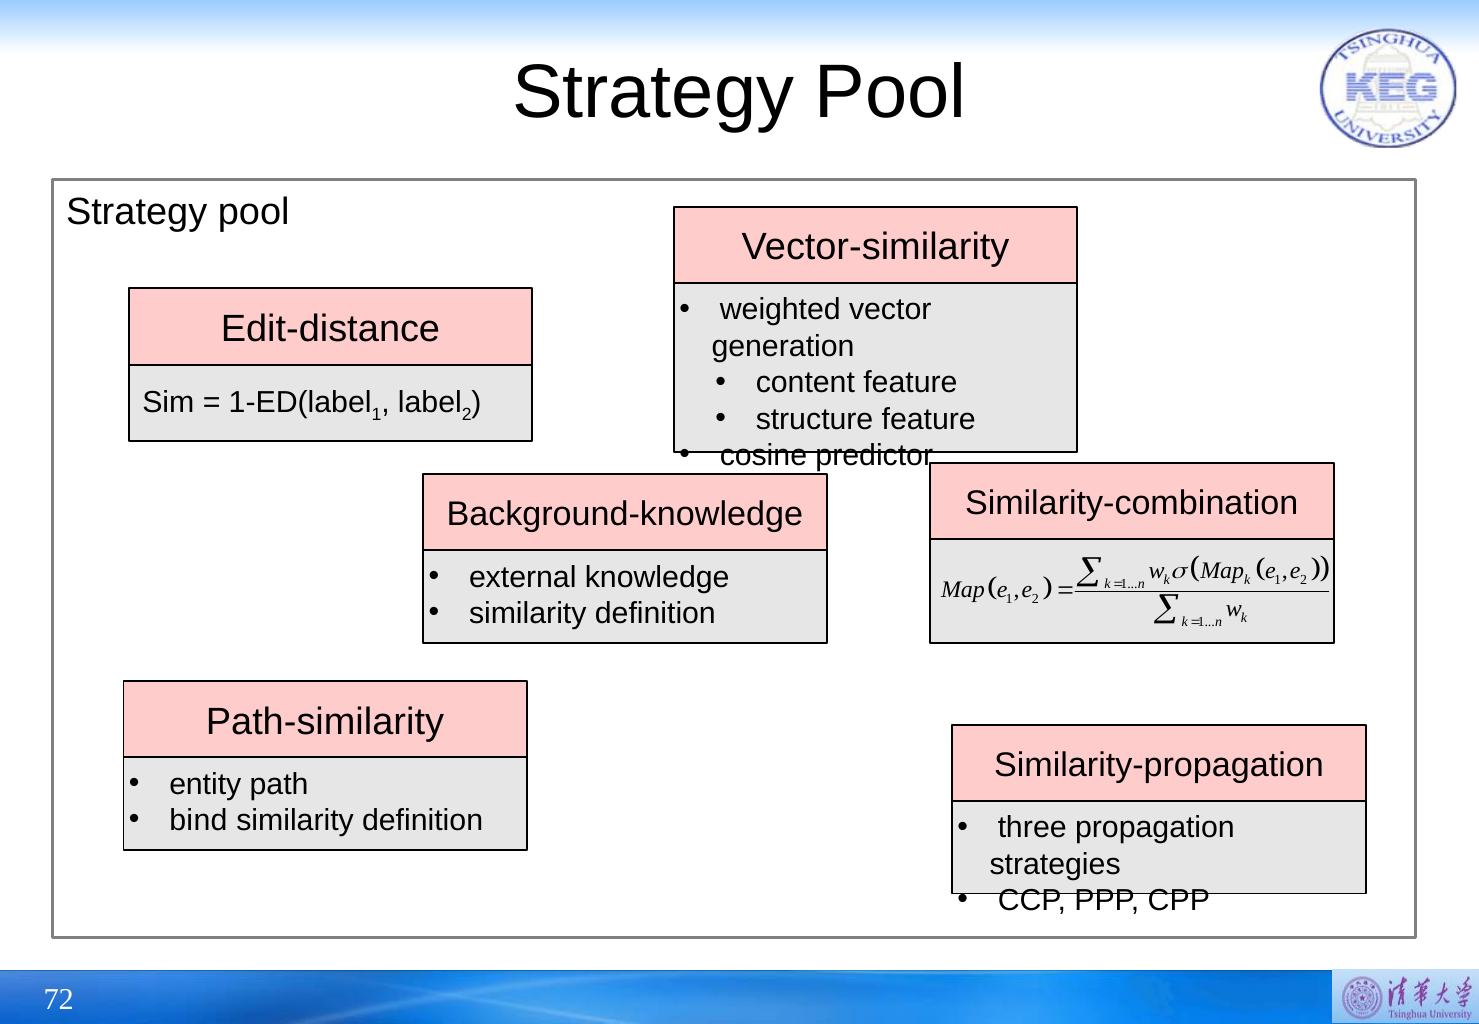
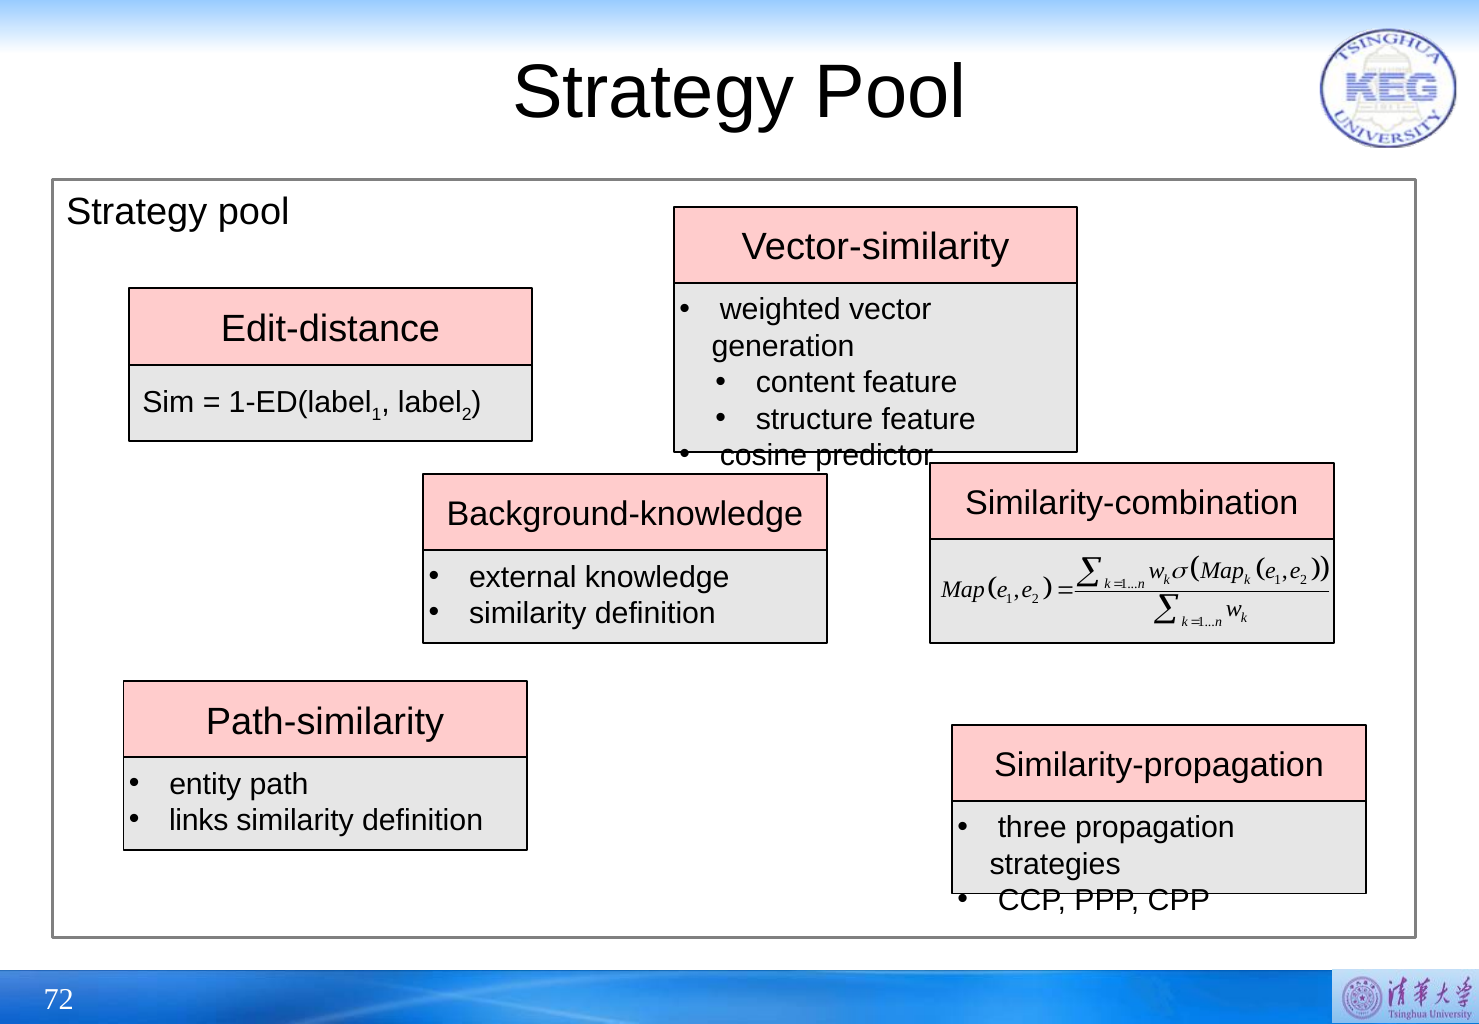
bind: bind -> links (199, 821)
